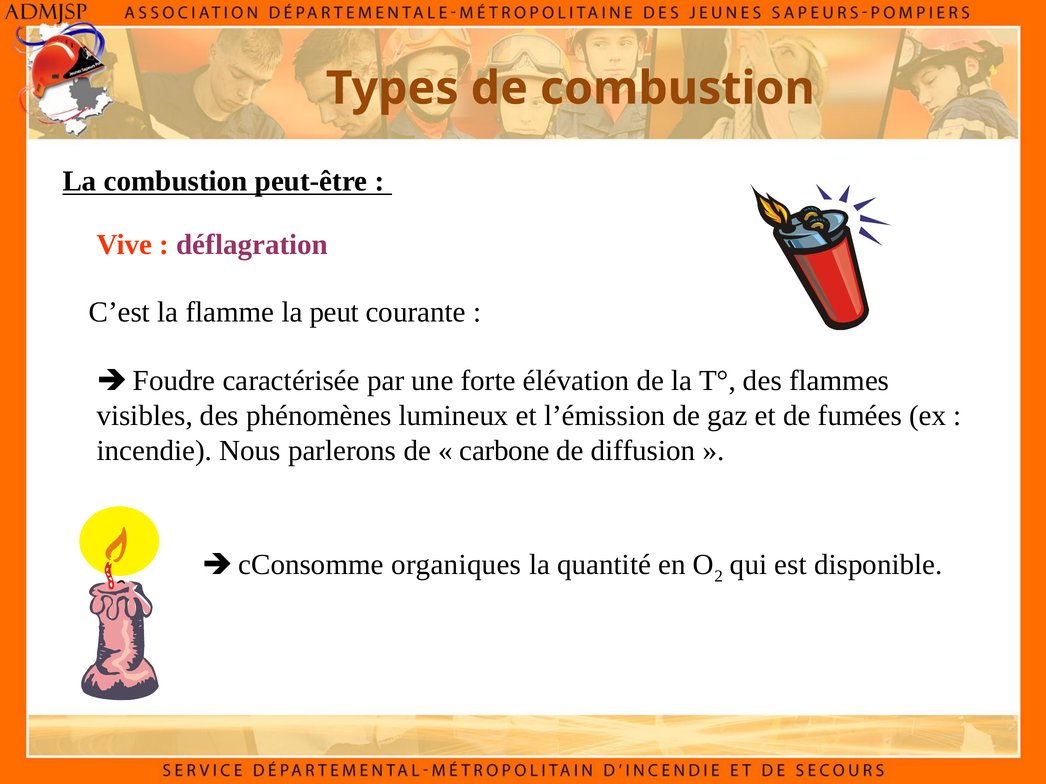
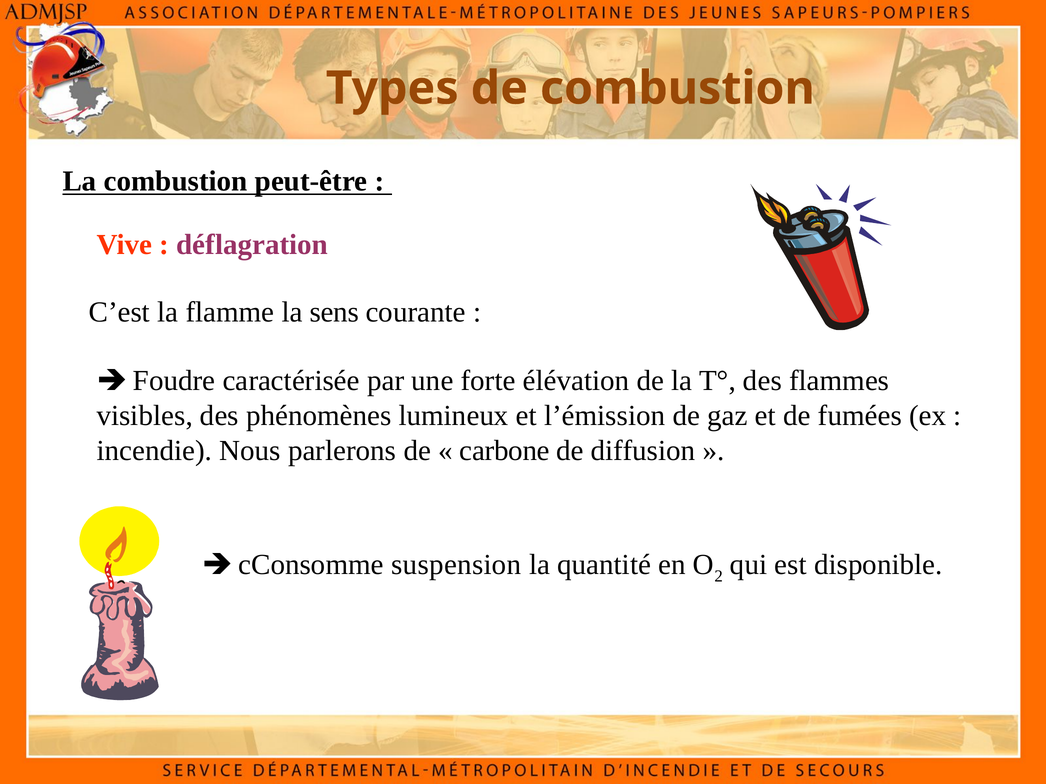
peut: peut -> sens (334, 312)
organiques: organiques -> suspension (456, 565)
